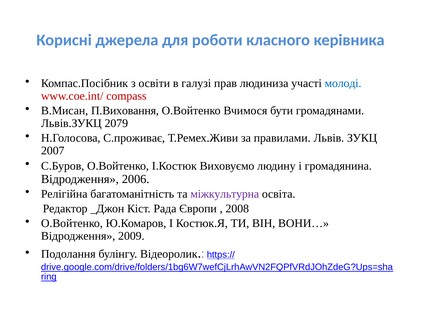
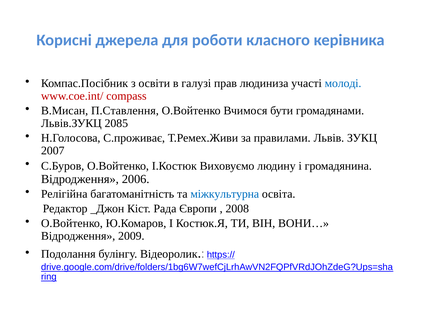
П.Виховання: П.Виховання -> П.Ставлення (125, 111)
2079: 2079 -> 2085 (116, 124)
міжкультурна colour: purple -> blue (225, 194)
